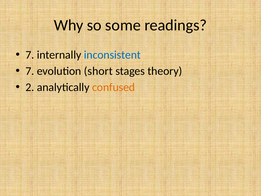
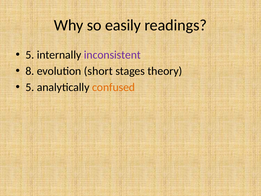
some: some -> easily (123, 25)
7: 7 -> 5 (30, 55)
inconsistent colour: blue -> purple (112, 55)
7: 7 -> 8 (30, 71)
2: 2 -> 5 (30, 87)
